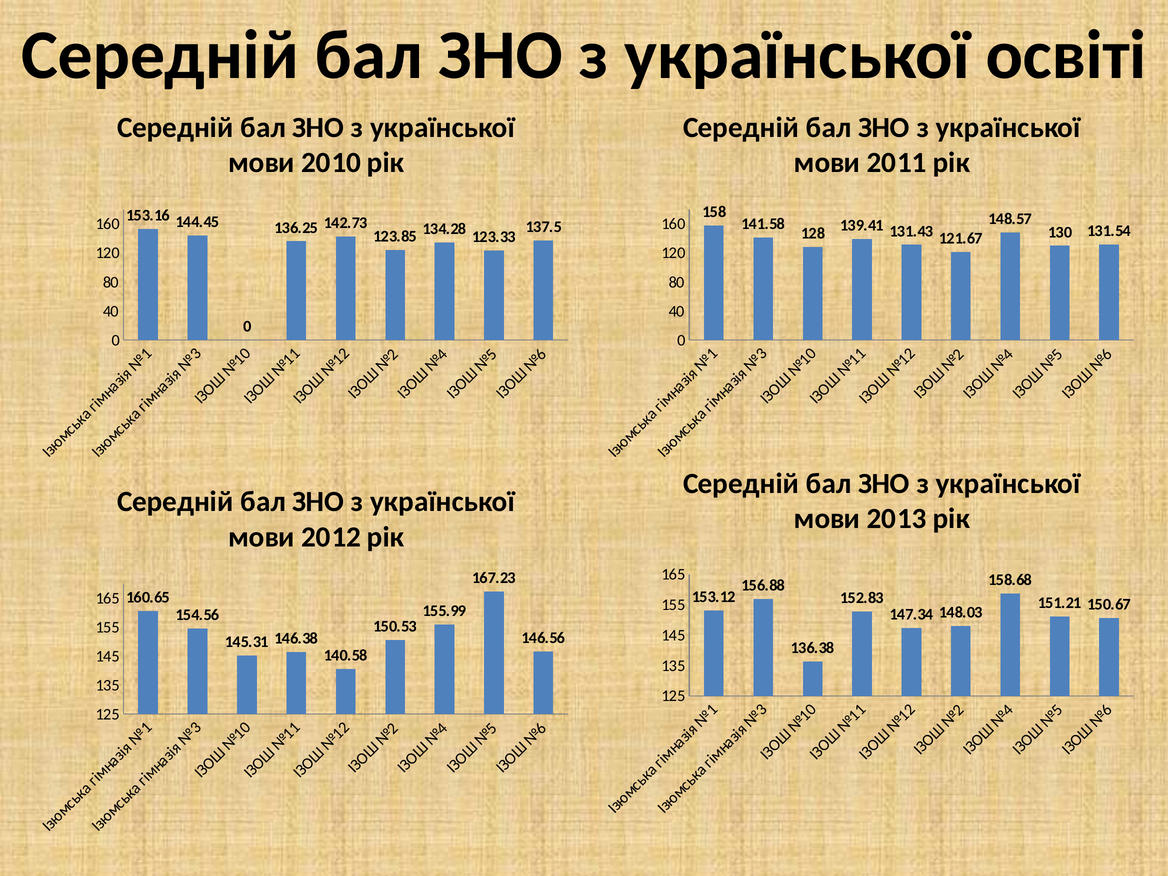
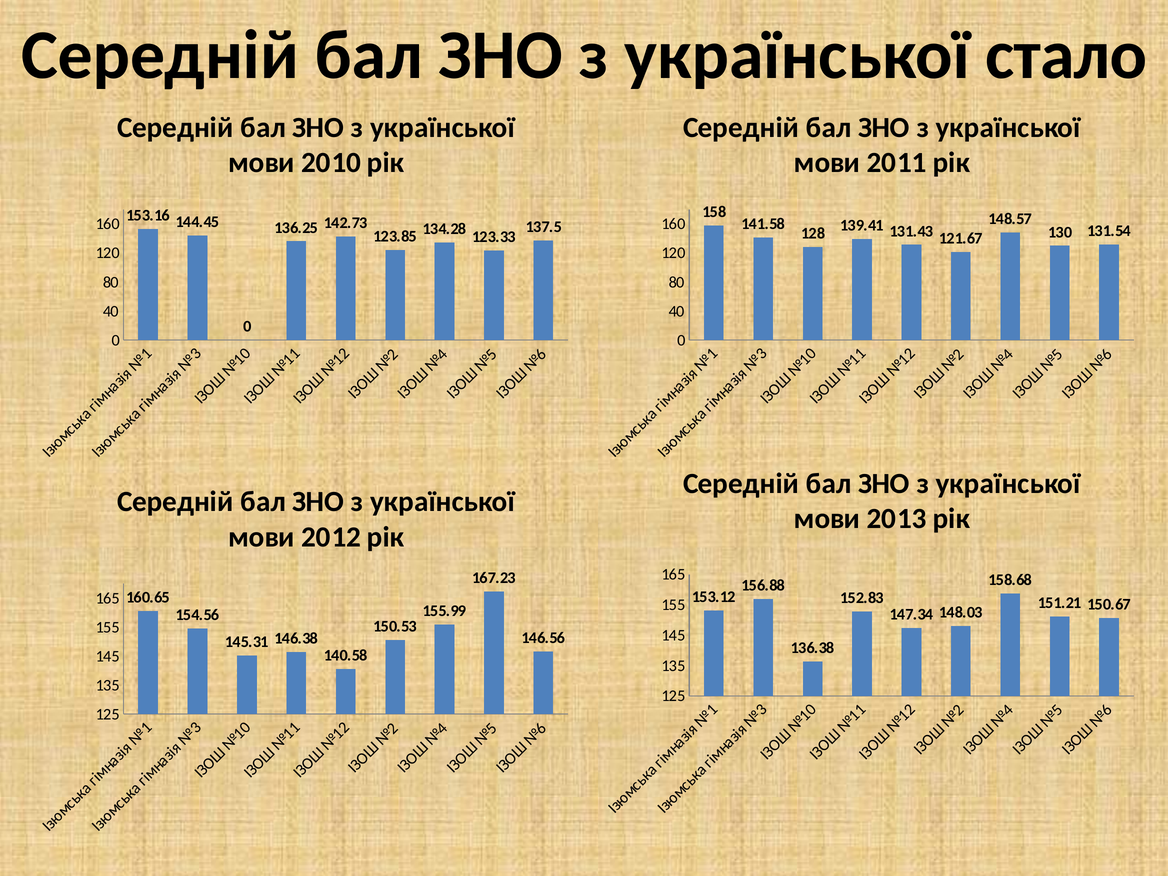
освіті: освіті -> стало (1066, 55)
